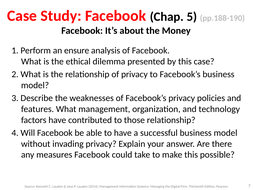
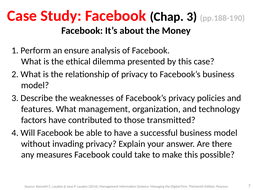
Chap 5: 5 -> 3 (192, 17)
those relationship: relationship -> transmitted (171, 120)
